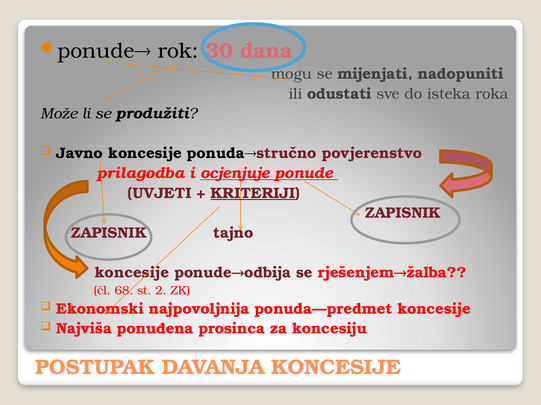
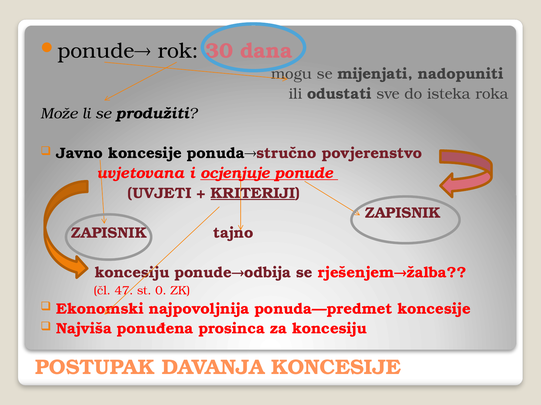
prilagodba: prilagodba -> uvjetovana (141, 174)
koncesije: koncesije -> koncesiju (132, 273)
68: 68 -> 47 (124, 291)
2: 2 -> 0 (161, 291)
